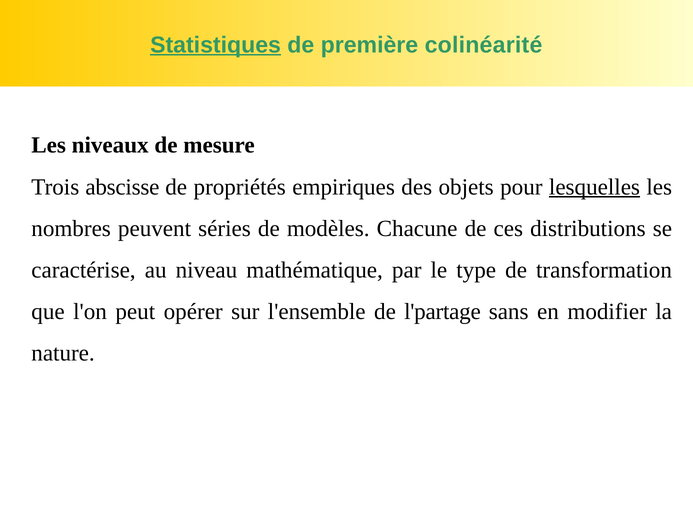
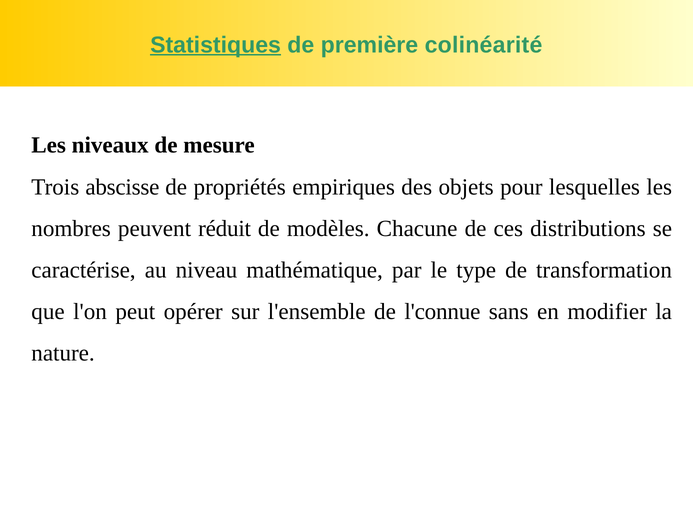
lesquelles underline: present -> none (594, 187)
séries: séries -> réduit (225, 228)
l'partage: l'partage -> l'connue (442, 312)
